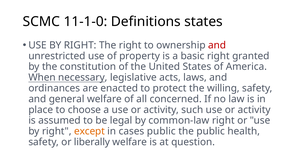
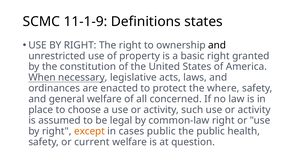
11-1-0: 11-1-0 -> 11-1-9 (86, 22)
and colour: red -> black (217, 45)
willing: willing -> where (223, 88)
liberally: liberally -> current (92, 142)
